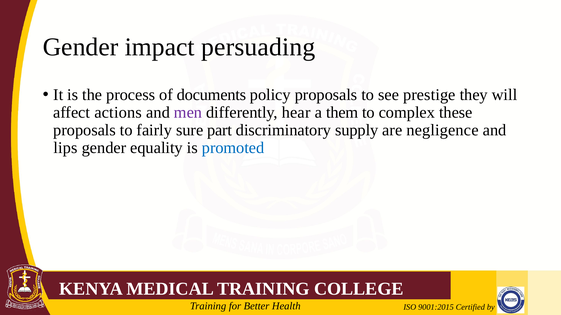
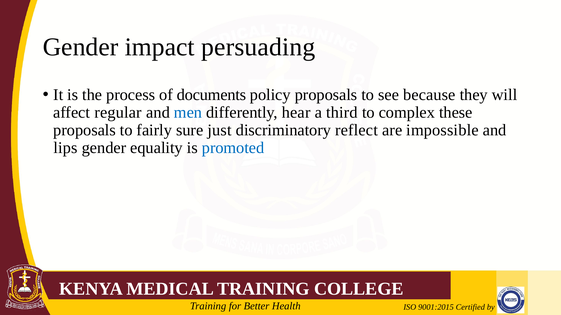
prestige: prestige -> because (429, 95)
actions: actions -> regular (118, 113)
men colour: purple -> blue (188, 113)
them: them -> third (342, 113)
part: part -> just (220, 130)
supply: supply -> reflect (357, 130)
negligence: negligence -> impossible (442, 130)
